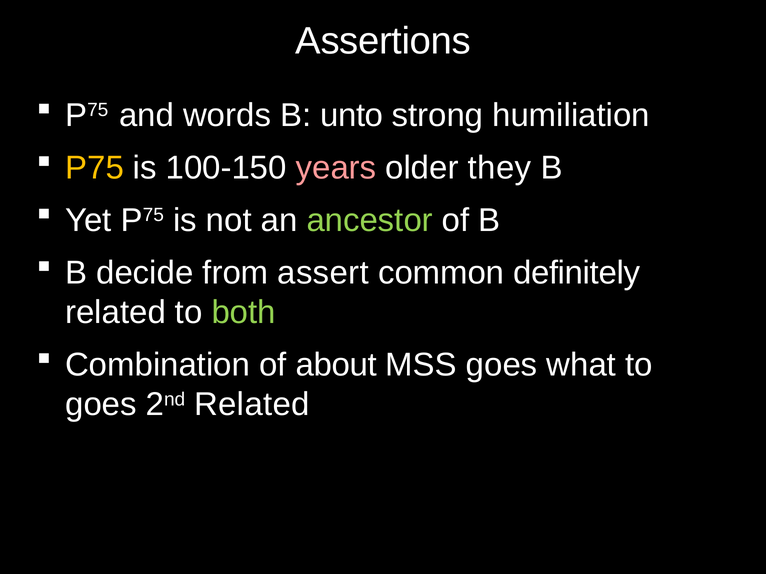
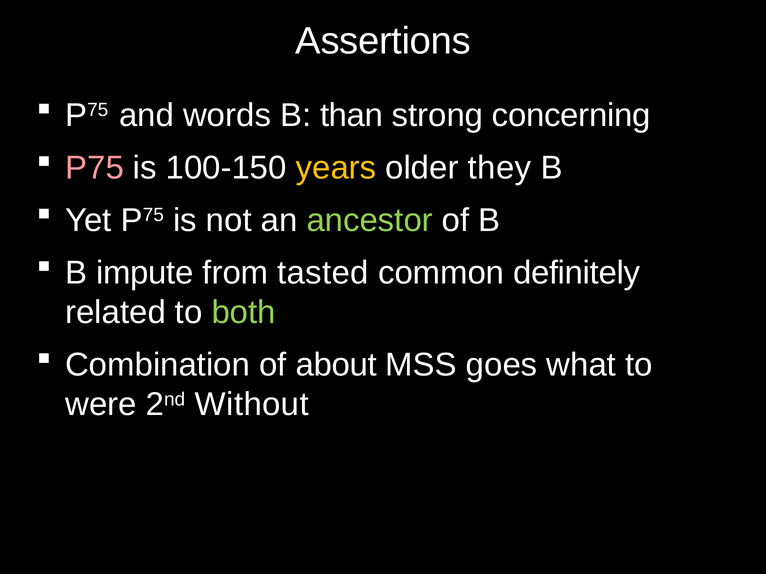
unto: unto -> than (352, 115)
humiliation: humiliation -> concerning (571, 115)
P75 colour: yellow -> pink (95, 168)
years colour: pink -> yellow (336, 168)
decide: decide -> impute (145, 273)
assert: assert -> tasted (323, 273)
goes: goes -> were (101, 405)
2nd Related: Related -> Without (252, 405)
